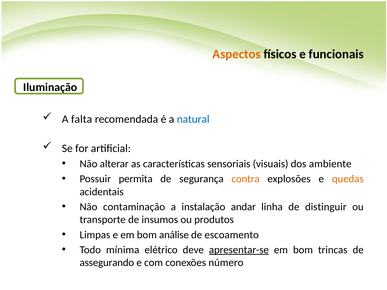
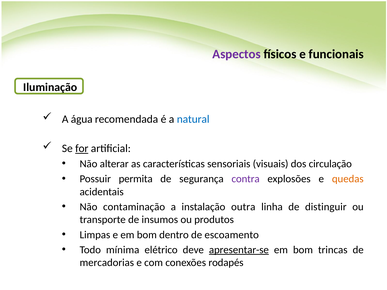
Aspectos colour: orange -> purple (237, 54)
falta: falta -> água (82, 119)
for underline: none -> present (82, 149)
ambiente: ambiente -> circulação (330, 164)
contra colour: orange -> purple (246, 179)
andar: andar -> outra (243, 207)
análise: análise -> dentro (174, 235)
assegurando: assegurando -> mercadorias (107, 263)
número: número -> rodapés (226, 263)
